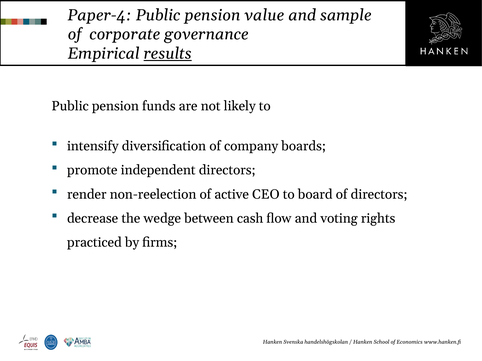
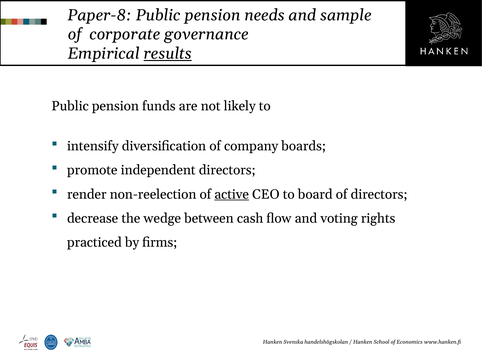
Paper-4: Paper-4 -> Paper-8 (100, 15)
value: value -> needs (265, 15)
active underline: none -> present (232, 195)
